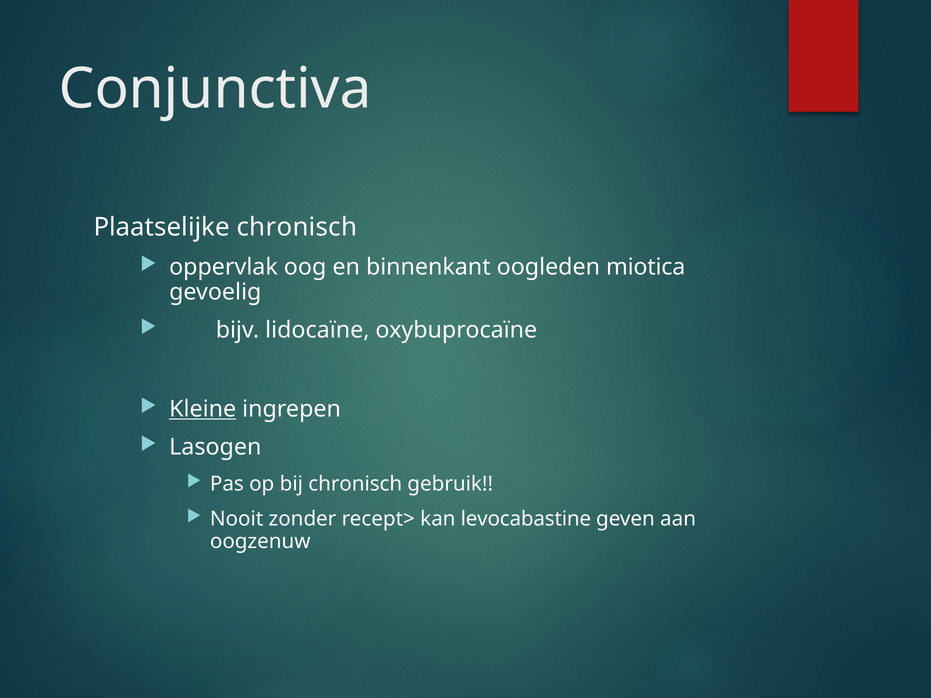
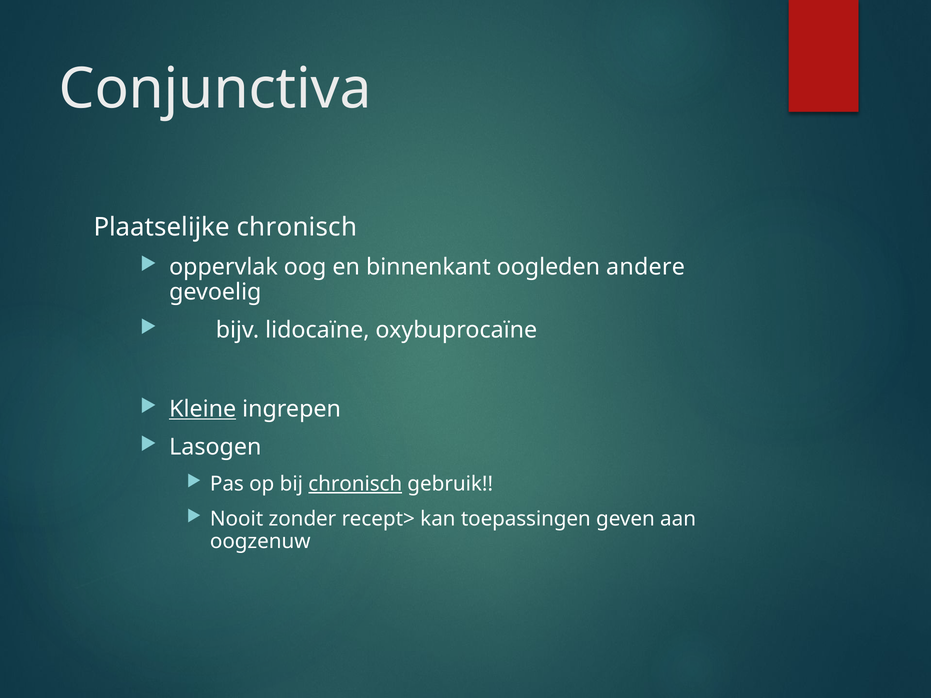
miotica: miotica -> andere (646, 267)
chronisch underline: none -> present (355, 484)
levocabastine: levocabastine -> toepassingen (526, 519)
